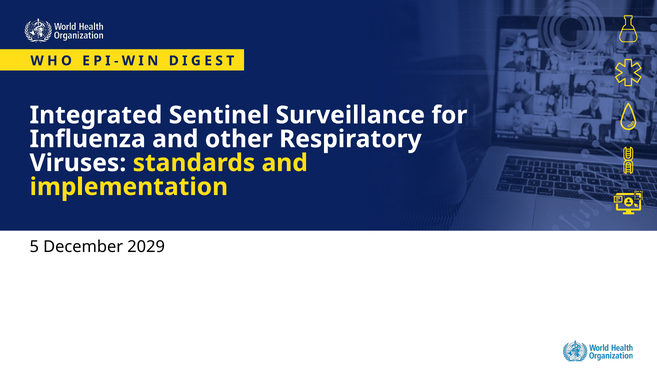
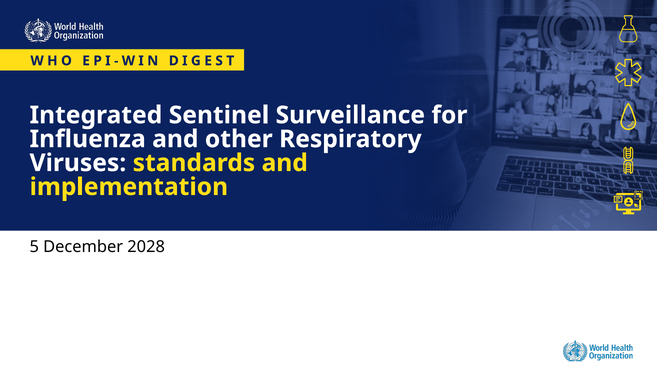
2029: 2029 -> 2028 (146, 247)
